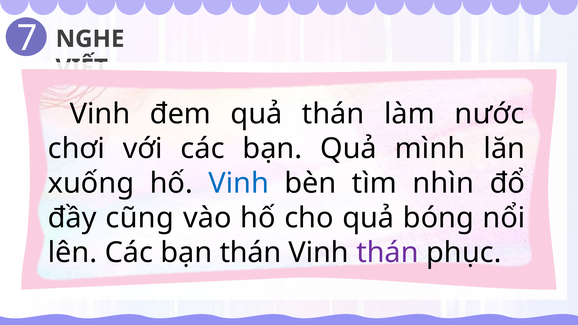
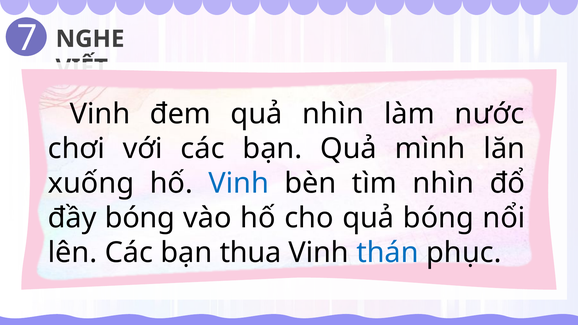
quả thán: thán -> nhìn (333, 114)
đầy cũng: cũng -> bóng (140, 218)
bạn thán: thán -> thua (250, 253)
thán colour: purple -> blue (388, 253)
